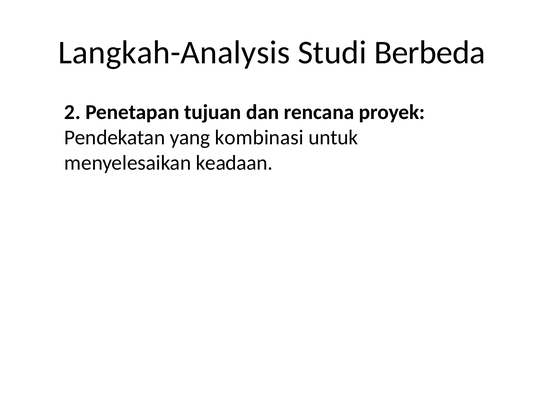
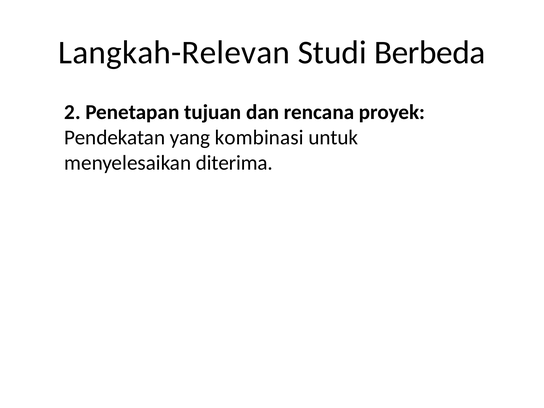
Langkah-Analysis: Langkah-Analysis -> Langkah-Relevan (174, 53)
keadaan: keadaan -> diterima (234, 163)
